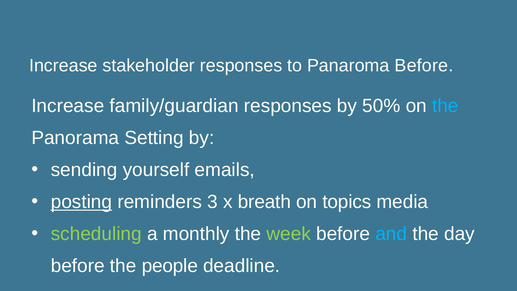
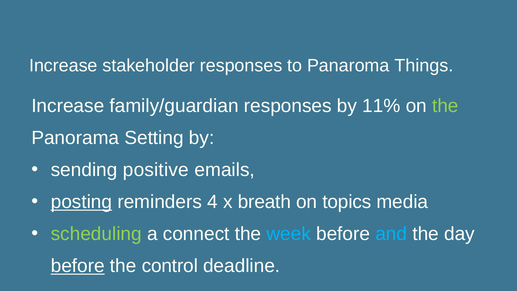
Panaroma Before: Before -> Things (424, 65)
50%: 50% -> 11% (381, 106)
the colour: light blue -> light green (445, 106)
yourself: yourself -> positive (156, 170)
3: 3 -> 4 (213, 202)
monthly: monthly -> connect (196, 234)
week colour: light green -> light blue (289, 234)
before underline: none -> present (78, 266)
people: people -> control (170, 266)
